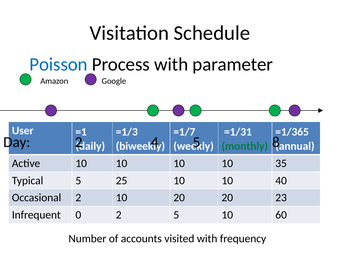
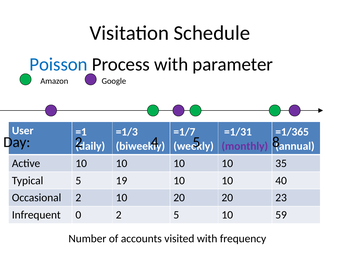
monthly colour: green -> purple (245, 146)
25: 25 -> 19 (122, 181)
60: 60 -> 59 (281, 215)
